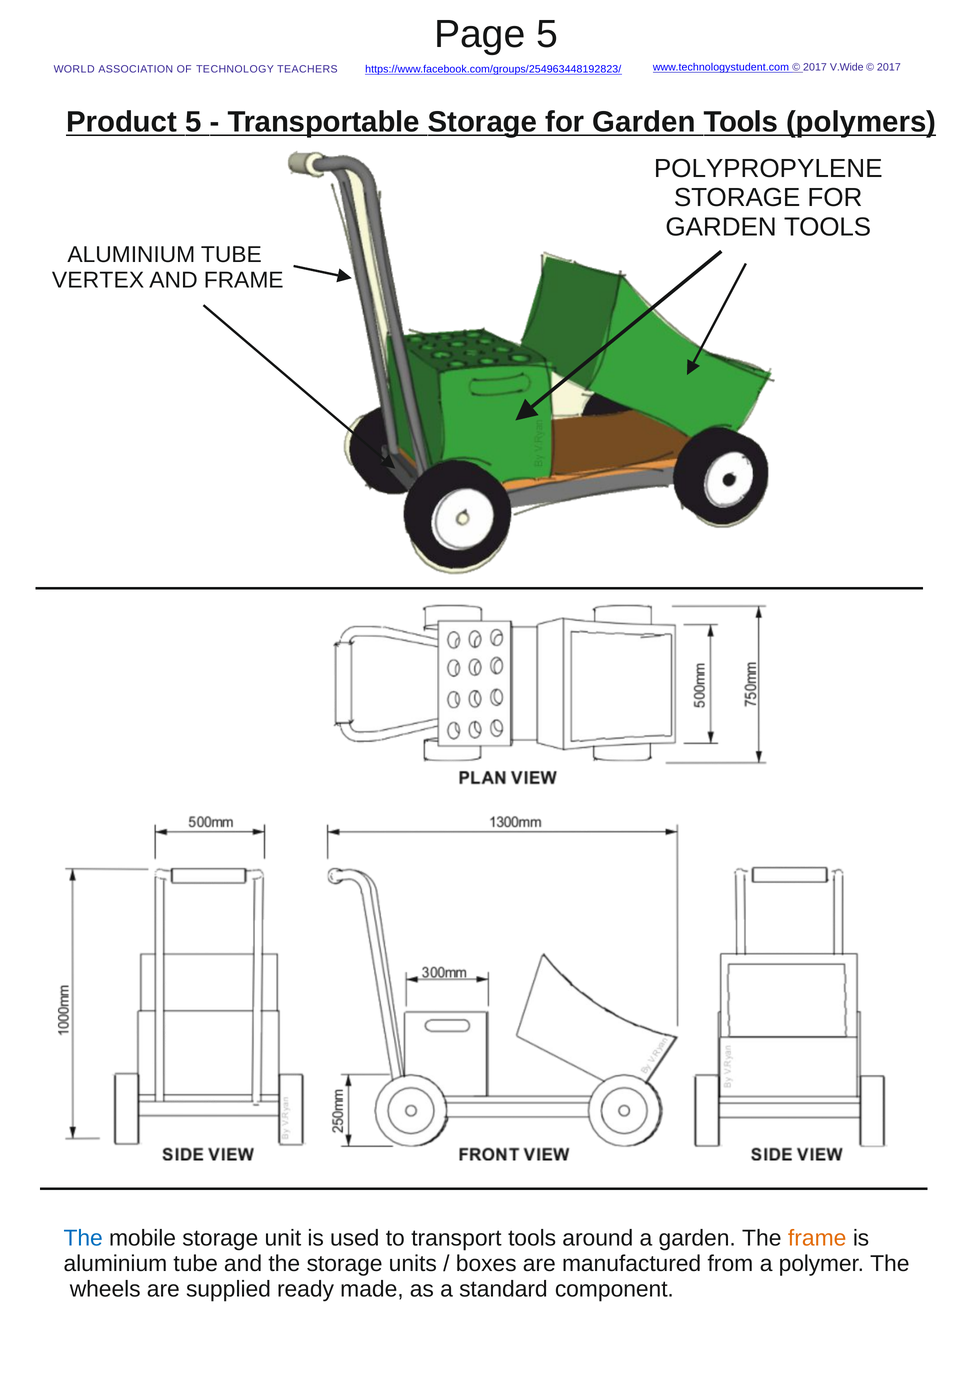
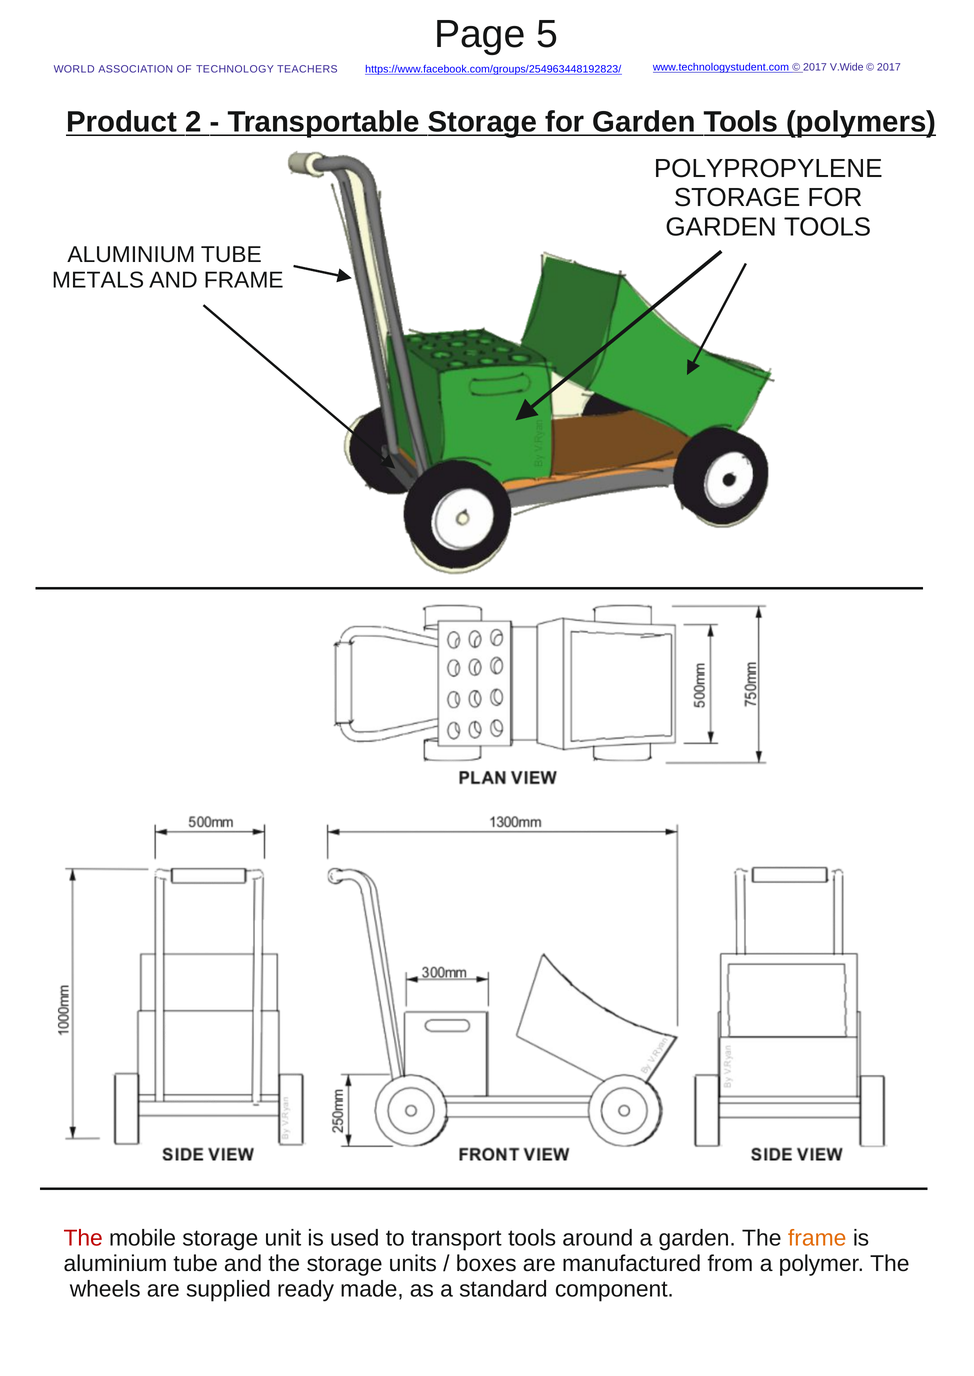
Product 5: 5 -> 2 (194, 122)
VERTEX: VERTEX -> METALS (98, 280)
The colour: blue -> red (83, 1238)
